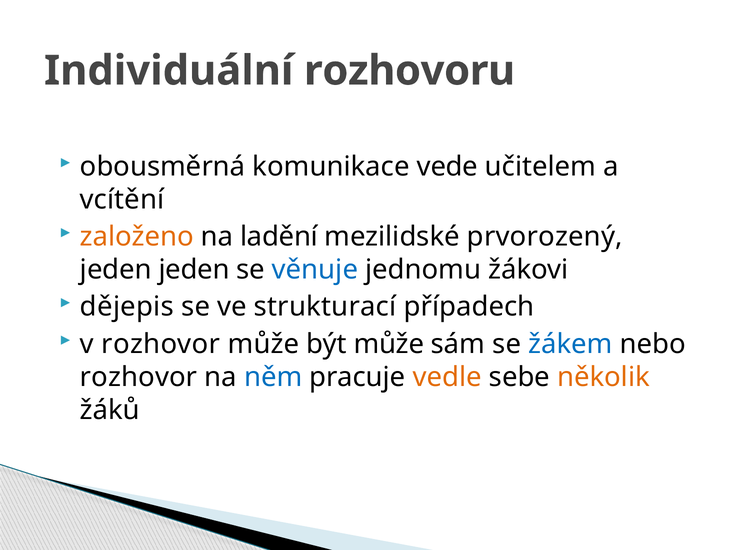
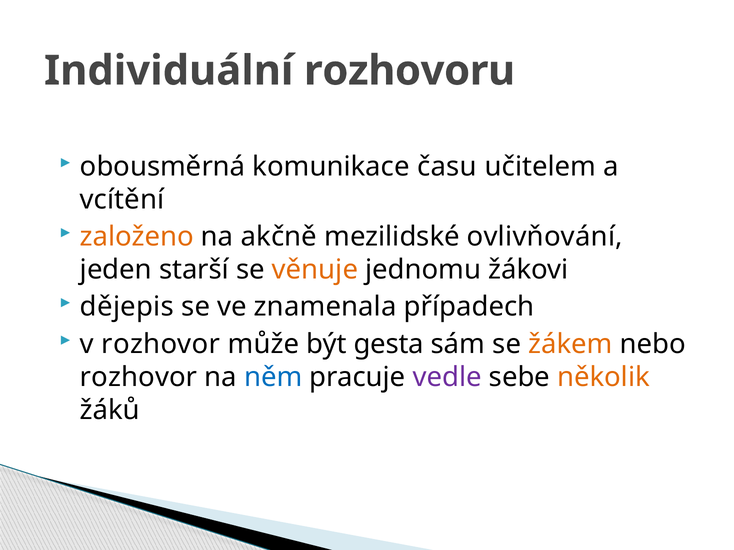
vede: vede -> času (447, 167)
ladění: ladění -> akčně (279, 237)
prvorozený: prvorozený -> ovlivňování (545, 237)
jeden jeden: jeden -> starší (194, 270)
věnuje colour: blue -> orange (315, 270)
strukturací: strukturací -> znamenala (325, 307)
být může: může -> gesta (389, 344)
žákem colour: blue -> orange (570, 344)
vedle colour: orange -> purple (447, 377)
